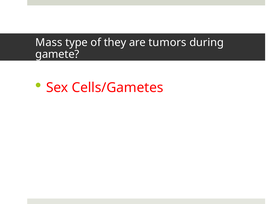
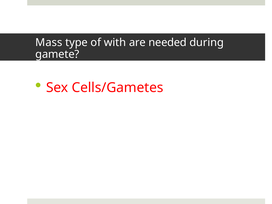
they: they -> with (115, 43)
tumors: tumors -> needed (168, 43)
